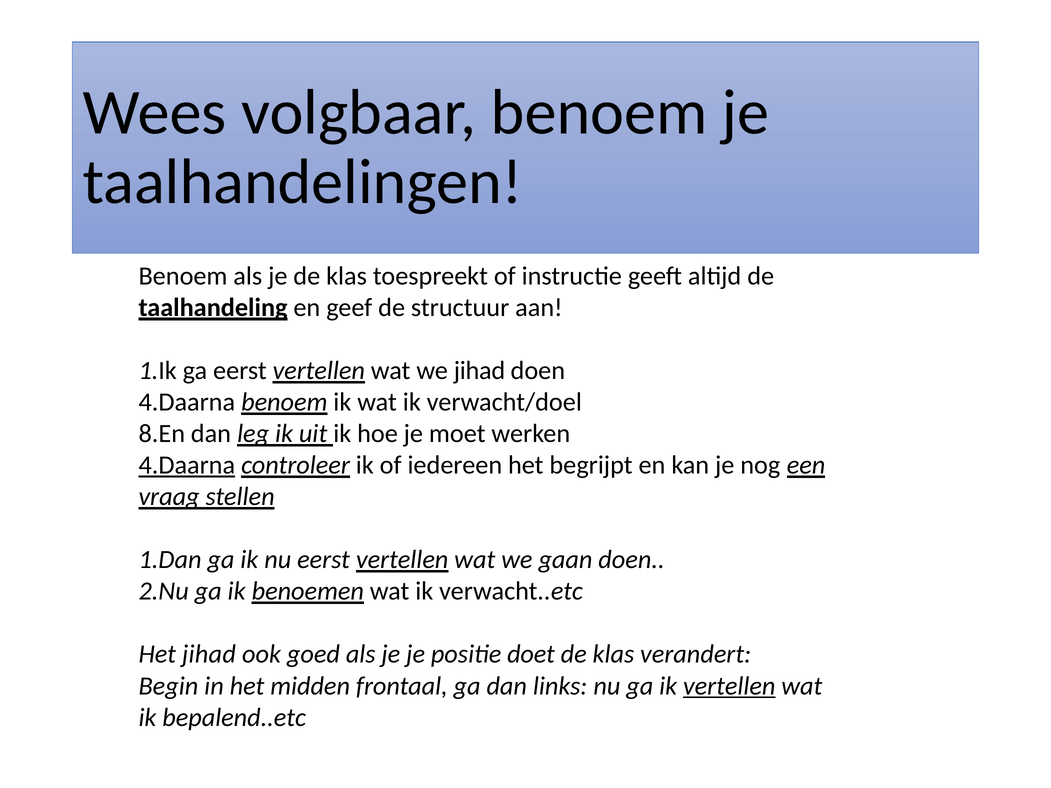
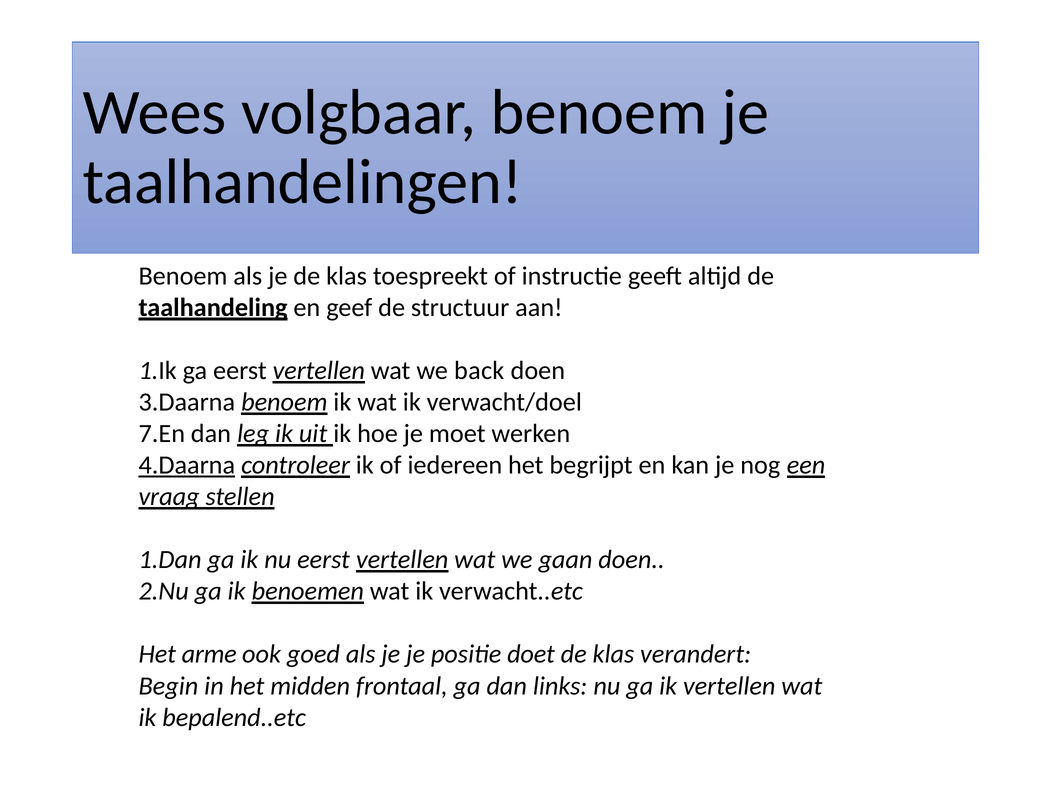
we jihad: jihad -> back (479, 371)
4.Daarna: 4.Daarna -> 3.Daarna (187, 402)
8.En: 8.En -> 7.En (162, 434)
Het jihad: jihad -> arme (209, 655)
vertellen underline: present -> none (729, 686)
